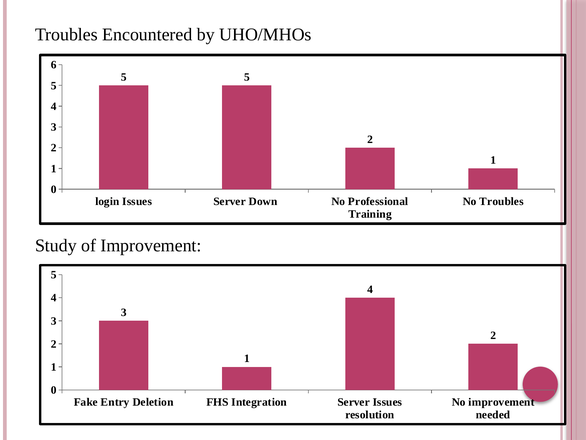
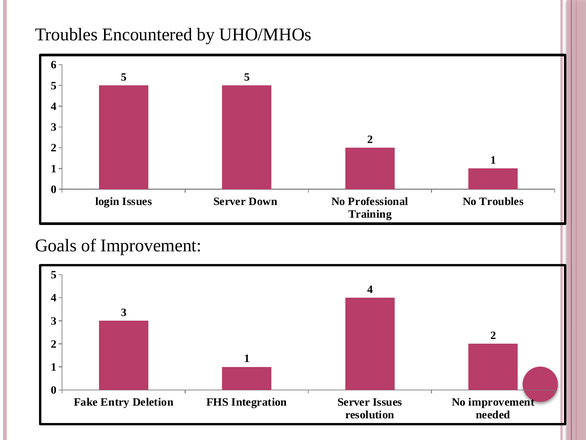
Study: Study -> Goals (56, 245)
